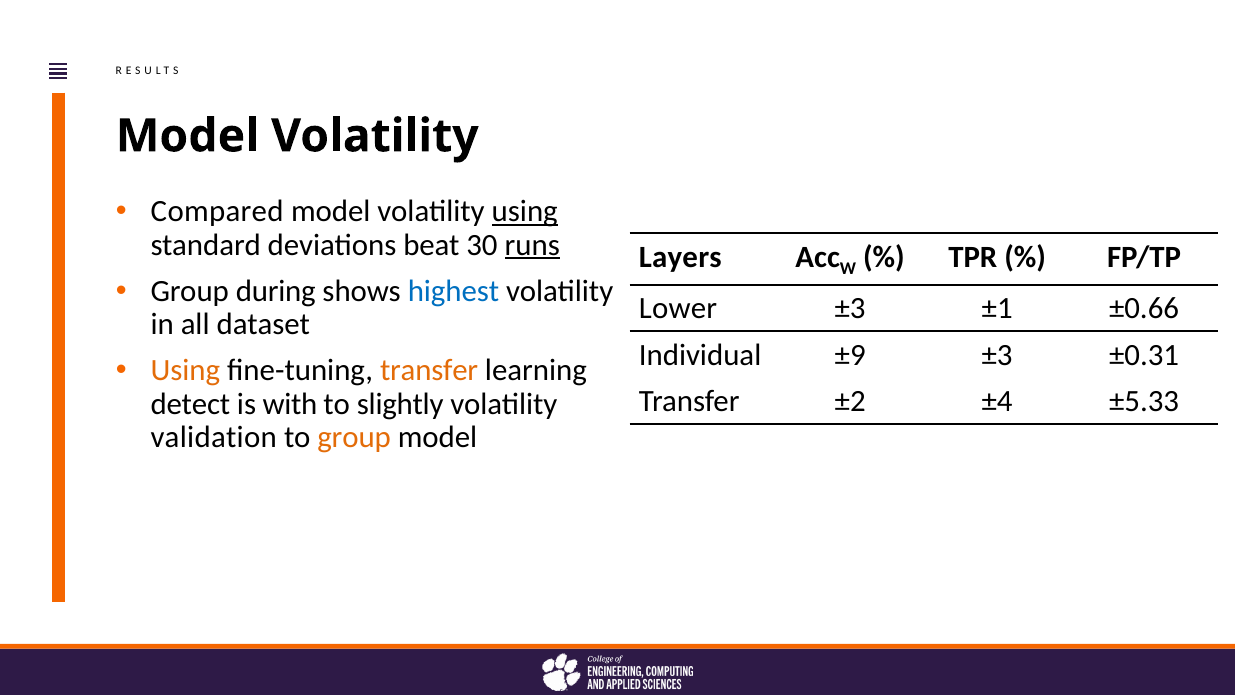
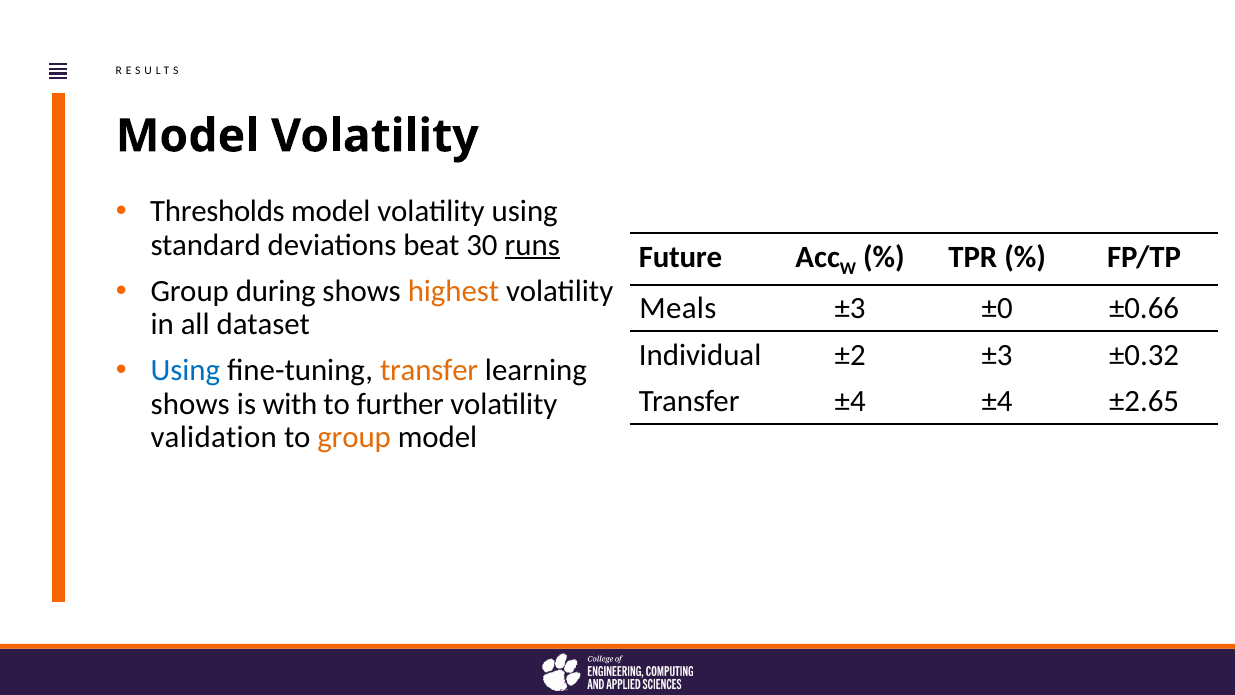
Compared: Compared -> Thresholds (217, 212)
using underline: present -> none (525, 212)
Layers: Layers -> Future (681, 257)
highest colour: blue -> orange (453, 291)
Lower: Lower -> Meals (678, 308)
±1: ±1 -> ±0 (997, 308)
±9: ±9 -> ±2 (850, 355)
±0.31: ±0.31 -> ±0.32 (1144, 355)
Using colour: orange -> blue (185, 371)
Transfer ±2: ±2 -> ±4 (850, 401)
±5.33: ±5.33 -> ±2.65 (1144, 401)
detect: detect -> shows (190, 404)
slightly: slightly -> further (400, 404)
